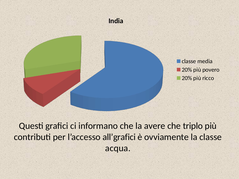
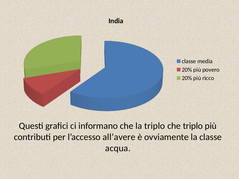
la avere: avere -> triplo (155, 126)
all’grafici: all’grafici -> all’avere (119, 137)
